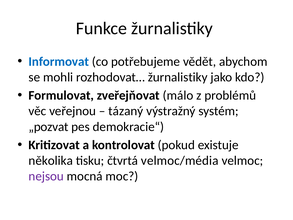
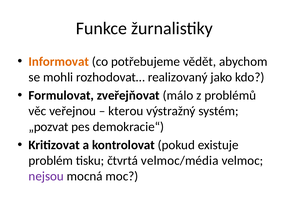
Informovat colour: blue -> orange (59, 61)
rozhodovat… žurnalistiky: žurnalistiky -> realizovaný (178, 77)
tázaný: tázaný -> kterou (126, 111)
několika: několika -> problém (51, 160)
